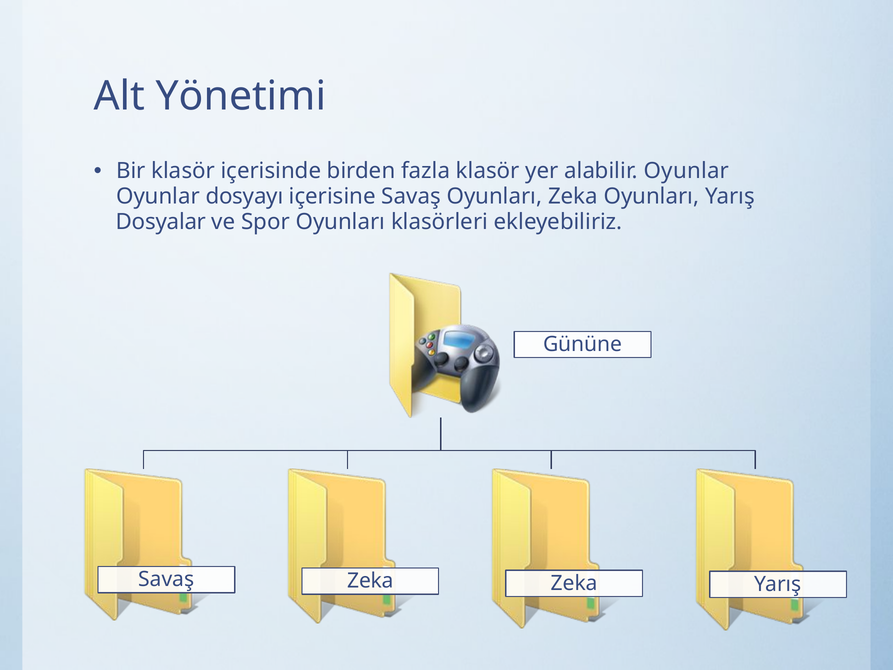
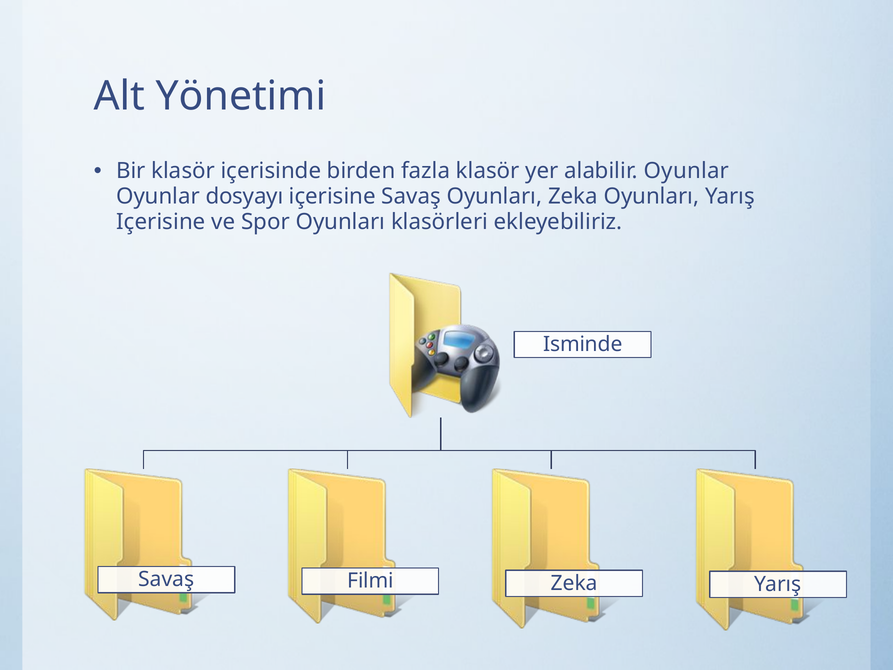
Dosyalar: Dosyalar -> Içerisine (161, 222)
Gününe: Gününe -> Isminde (583, 344)
Savaş Zeka: Zeka -> Filmi (370, 581)
